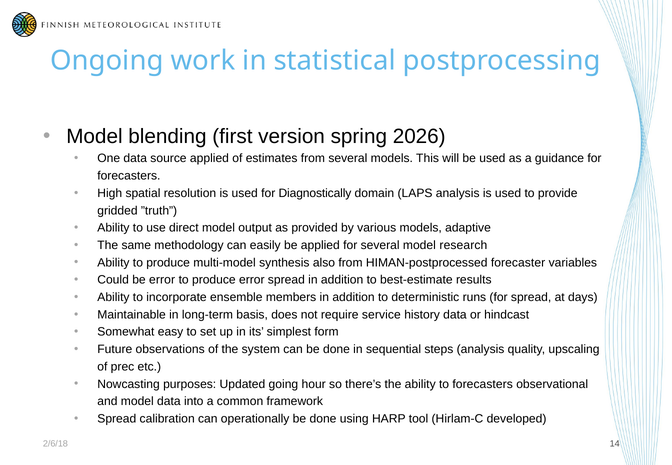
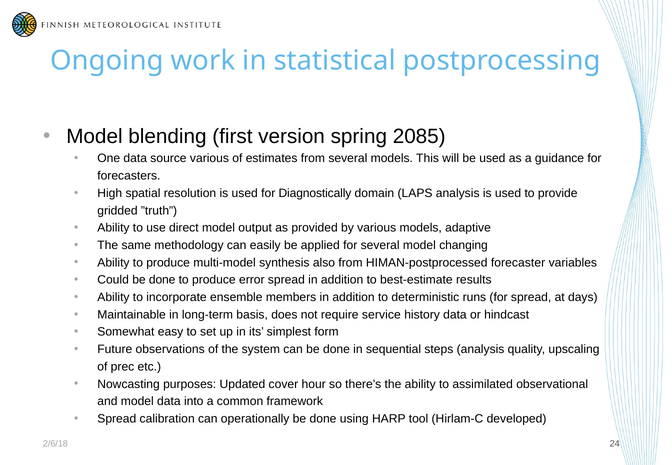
2026: 2026 -> 2085 (419, 137)
source applied: applied -> various (209, 159)
research: research -> changing (463, 246)
Could be error: error -> done (162, 280)
going: going -> cover (283, 385)
to forecasters: forecasters -> assimilated (483, 385)
14: 14 -> 24 (615, 444)
